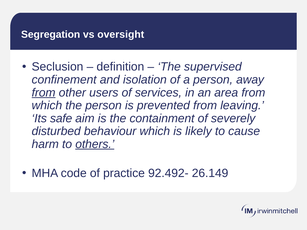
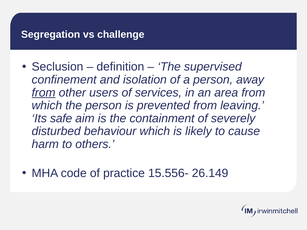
oversight: oversight -> challenge (121, 35)
others underline: present -> none (95, 144)
92.492-: 92.492- -> 15.556- (168, 173)
